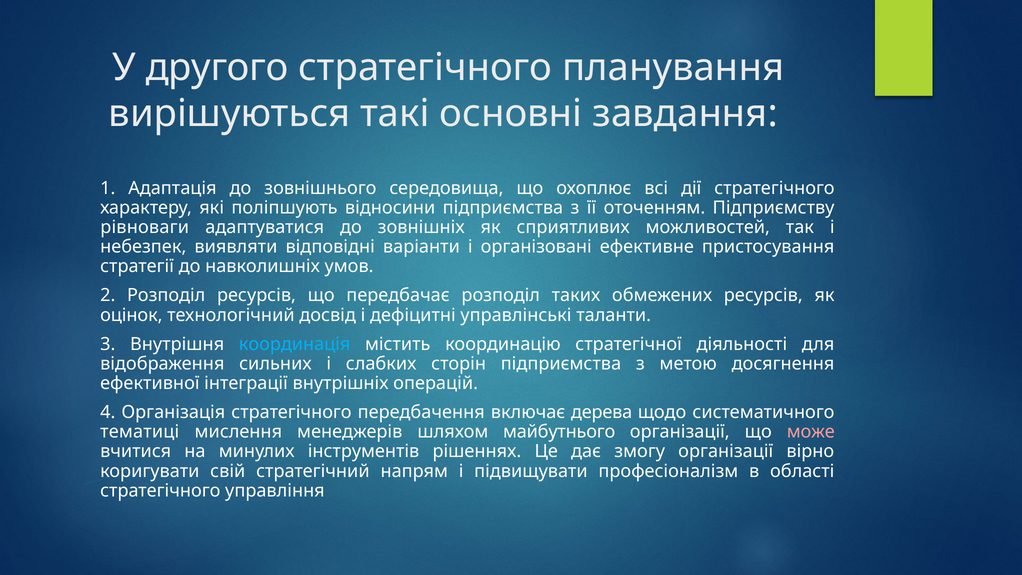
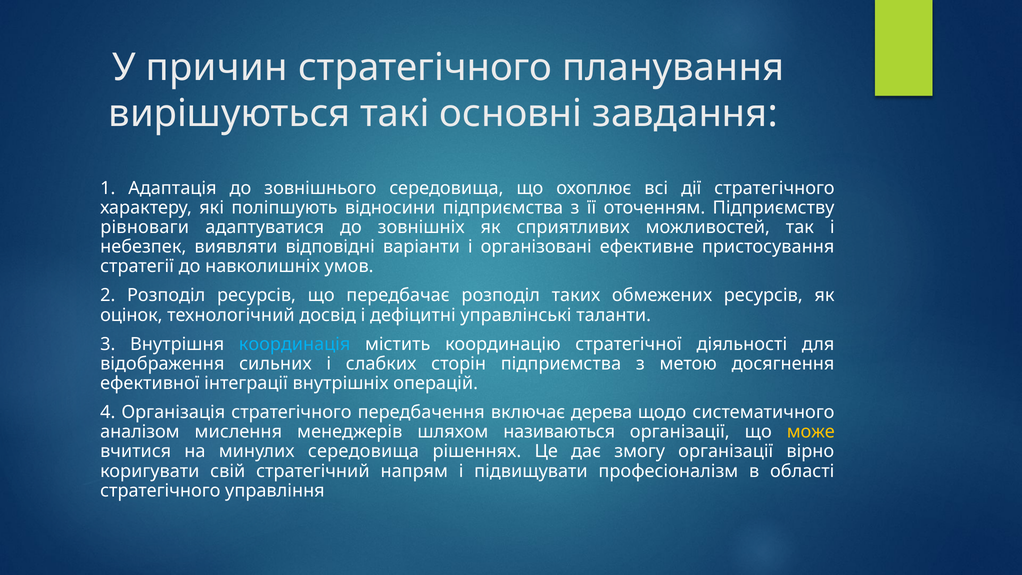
другого: другого -> причин (217, 67)
тематиці: тематиці -> аналізом (140, 432)
майбутнього: майбутнього -> називаються (559, 432)
може colour: pink -> yellow (811, 432)
минулих інструментів: інструментів -> середовища (363, 451)
